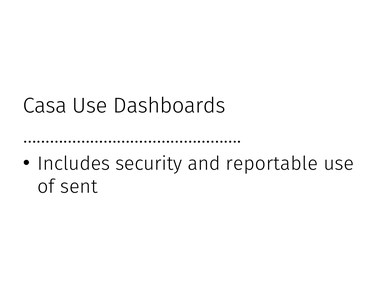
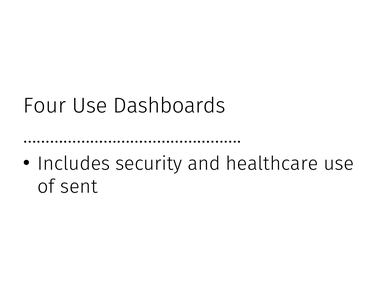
Casa: Casa -> Four (45, 106)
reportable: reportable -> healthcare (272, 163)
